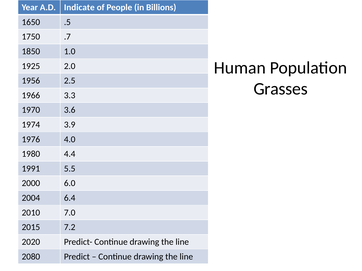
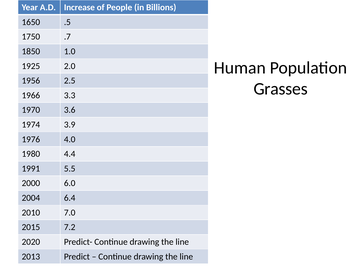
Indicate: Indicate -> Increase (79, 7)
2080: 2080 -> 2013 (31, 257)
